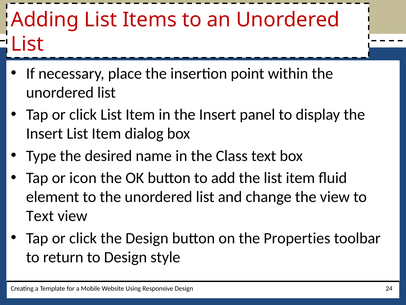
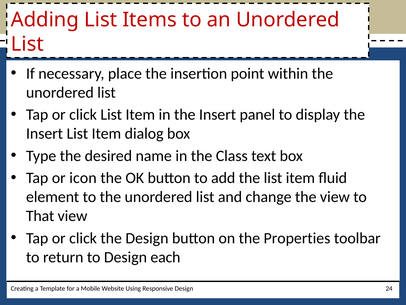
Text: Text -> That (40, 216)
style: style -> each (165, 257)
